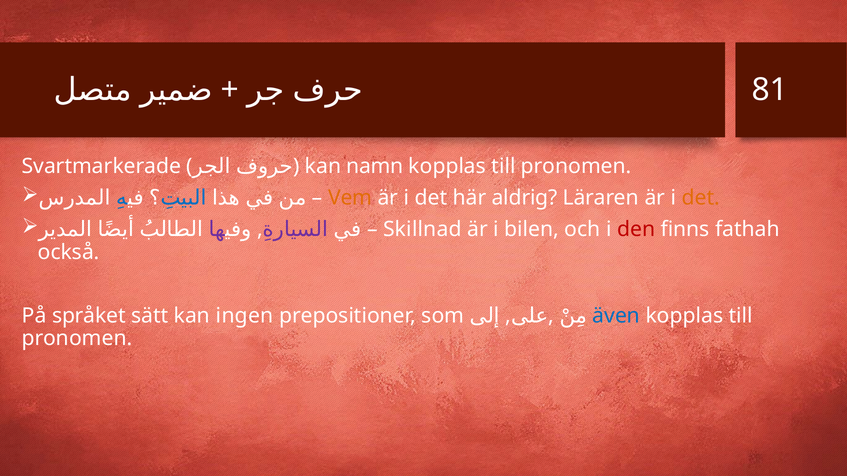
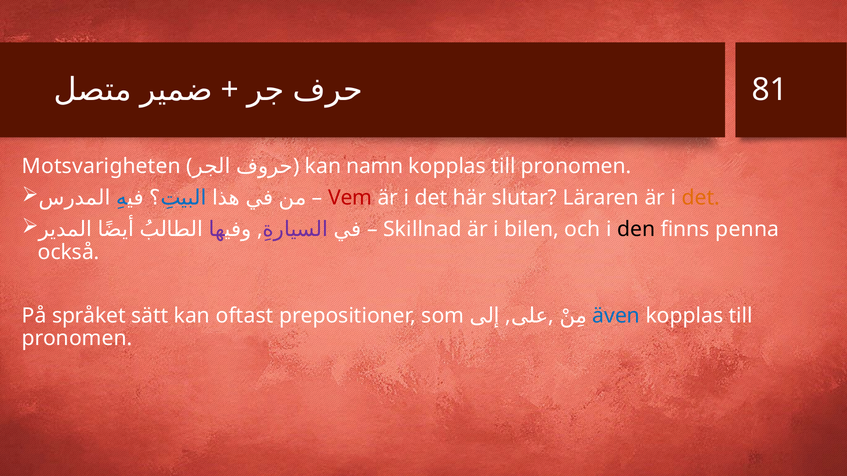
Svartmarkerade: Svartmarkerade -> Motsvarigheten (101, 166)
Vem colour: orange -> red (350, 198)
aldrig: aldrig -> slutar (525, 198)
den colour: red -> black (636, 230)
fathah: fathah -> penna (747, 230)
ingen: ingen -> oftast (245, 316)
